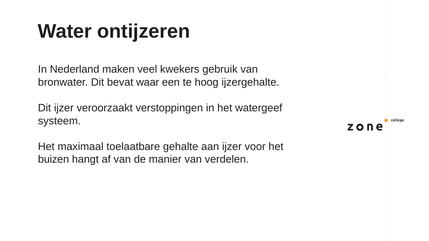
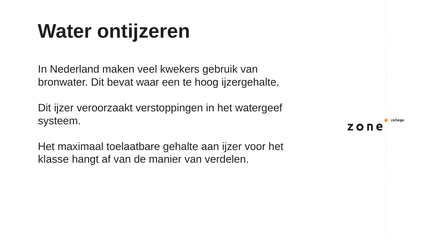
buizen: buizen -> klasse (53, 160)
